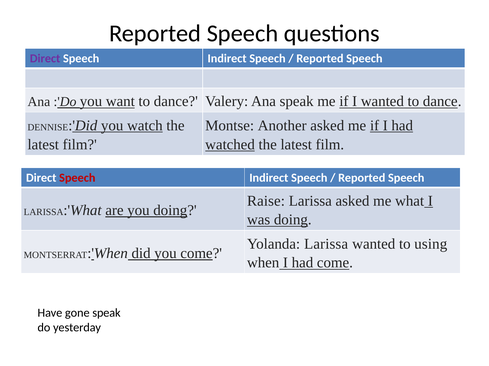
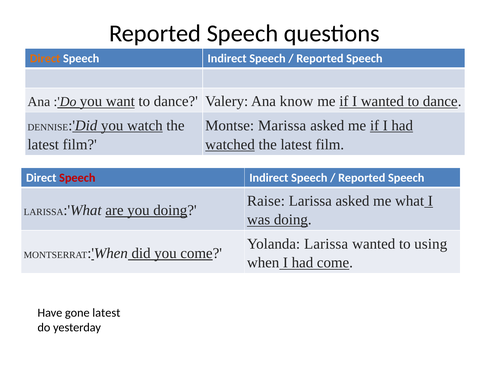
Direct colour: purple -> orange (45, 59)
Ana speak: speak -> know (297, 102)
Another: Another -> Marissa (282, 126)
gone speak: speak -> latest (106, 313)
